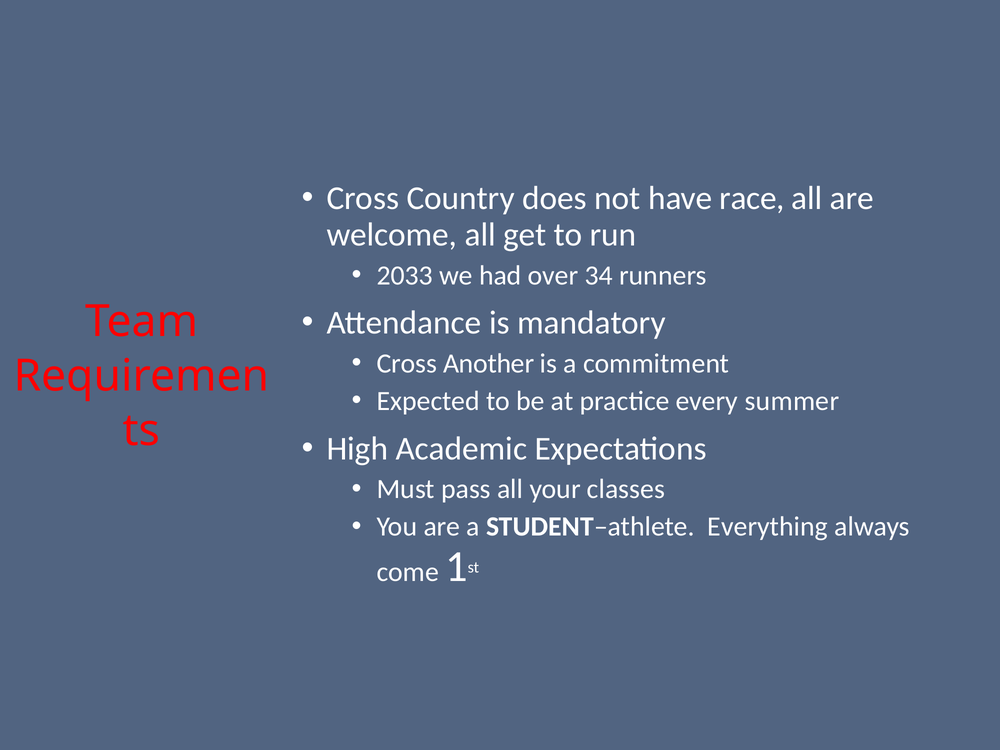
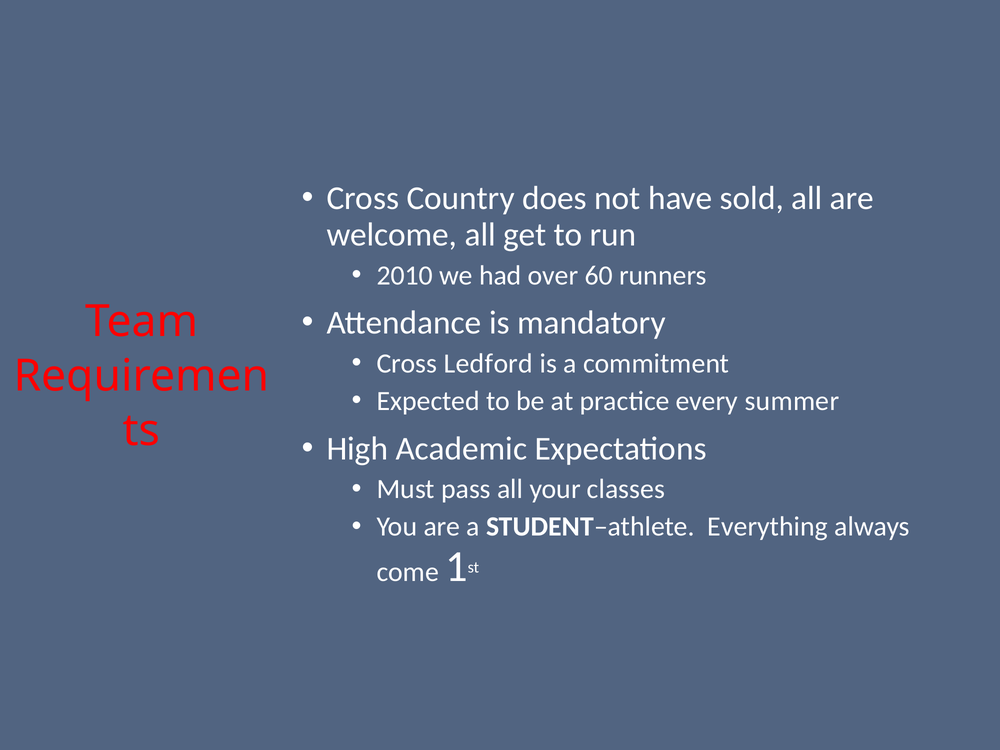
race: race -> sold (752, 198)
2033: 2033 -> 2010 (405, 275)
34: 34 -> 60 (599, 275)
Another: Another -> Ledford (488, 364)
